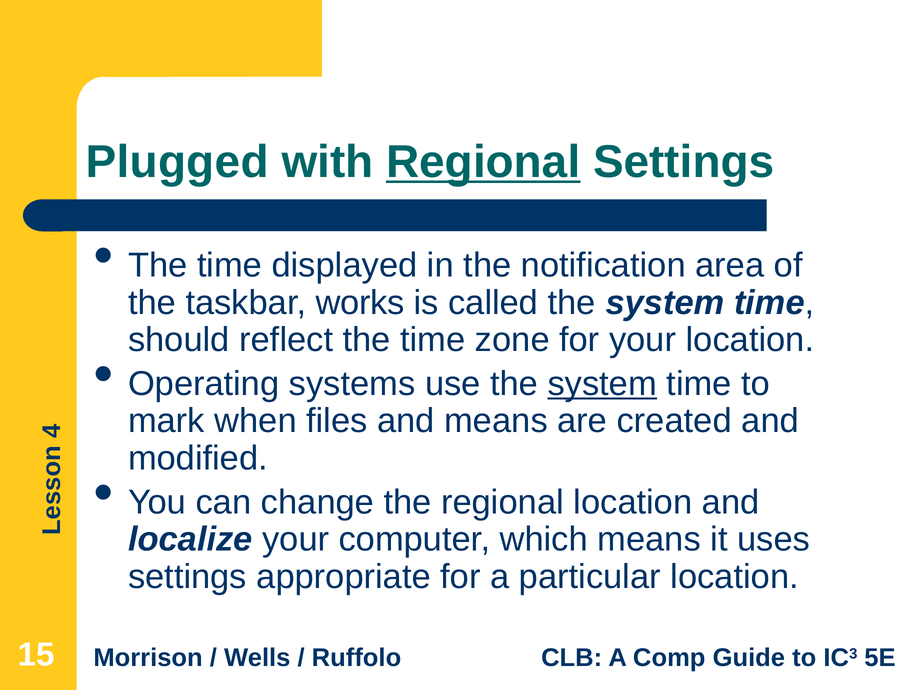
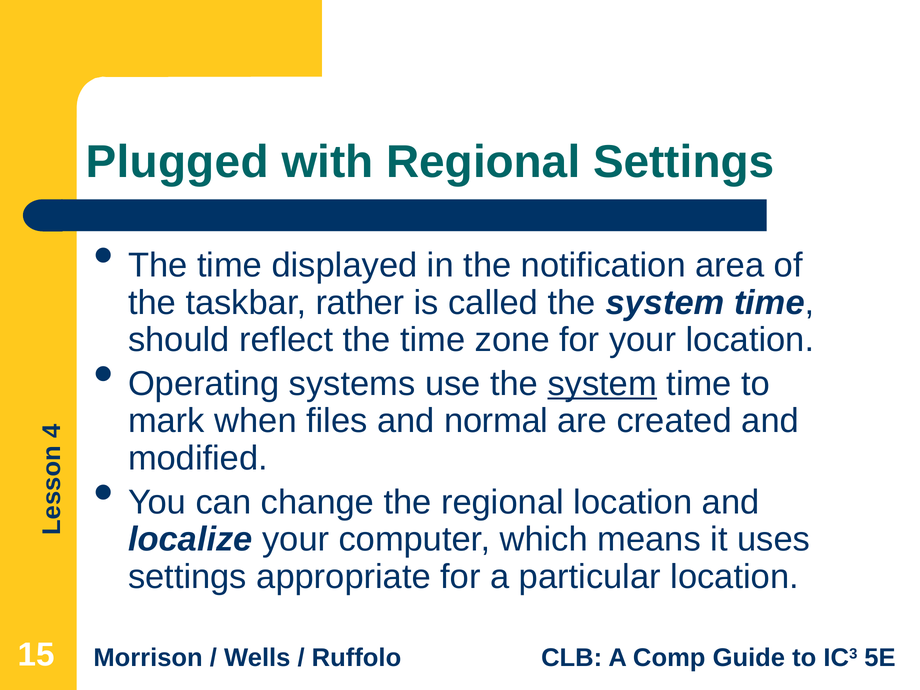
Regional underline: present -> none (483, 162)
works: works -> rather (360, 303)
and means: means -> normal (496, 421)
